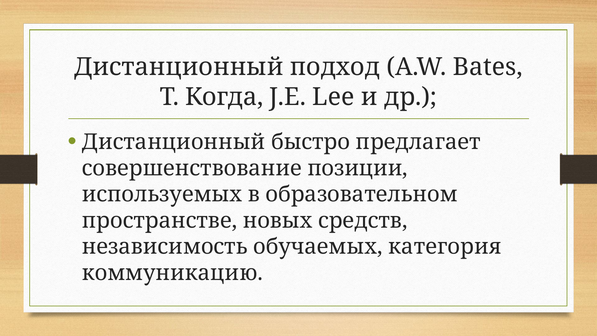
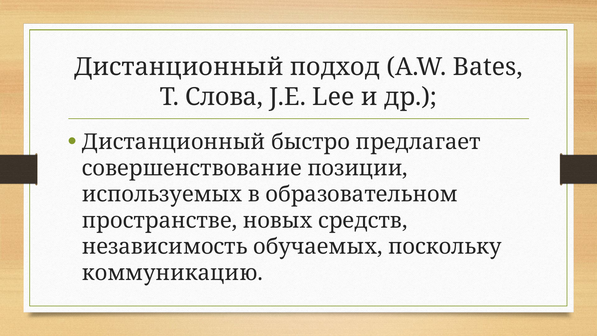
Когда: Когда -> Слова (224, 97)
категория: категория -> поскольку (445, 247)
